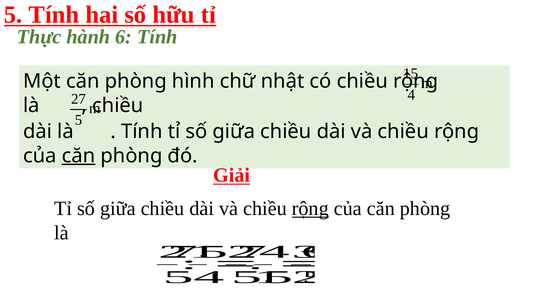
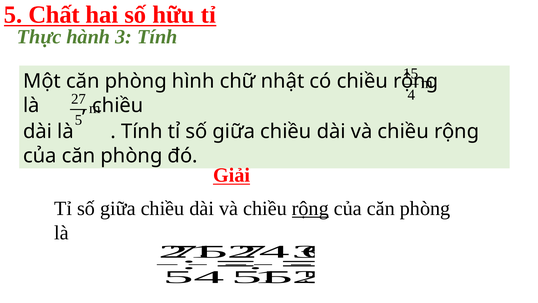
5 Tính: Tính -> Chất (54, 15)
6: 6 -> 3 (124, 37)
căn underline: present -> none (79, 156)
